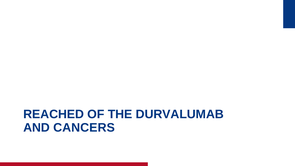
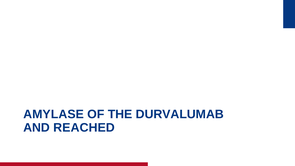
REACHED: REACHED -> AMYLASE (54, 114)
CANCERS: CANCERS -> REACHED (84, 128)
